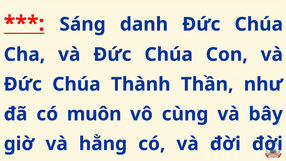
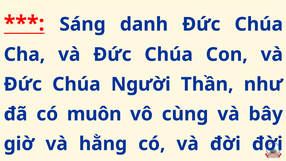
Thành: Thành -> Người (141, 84)
